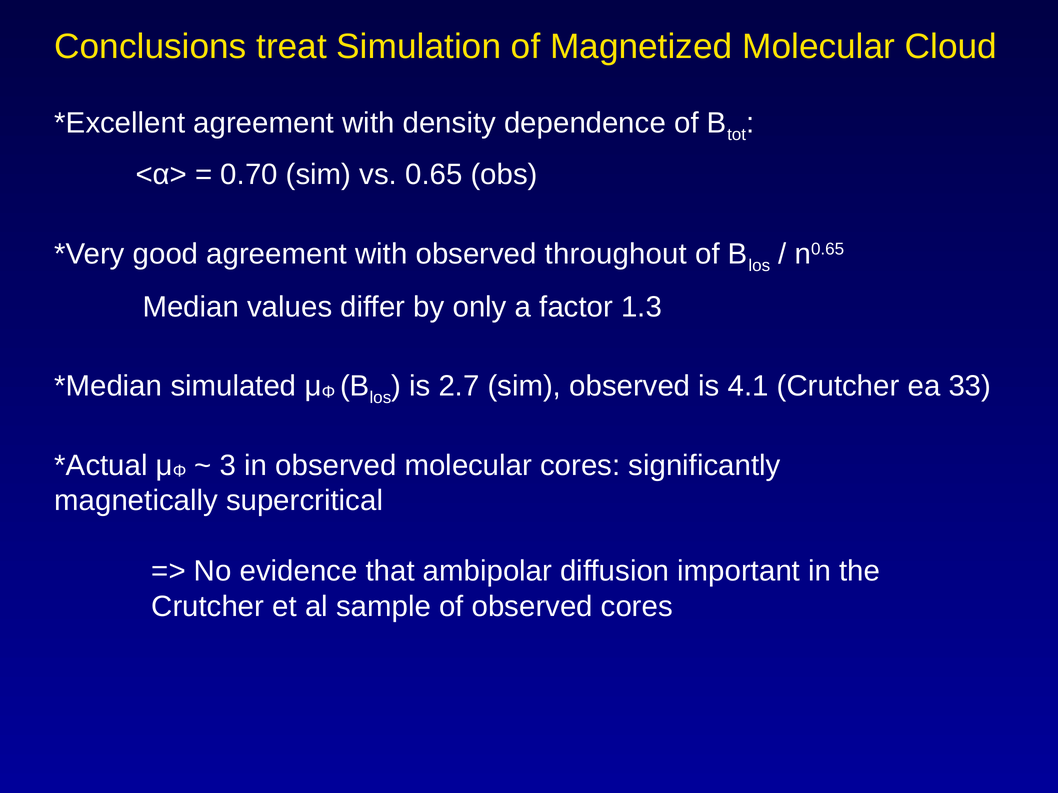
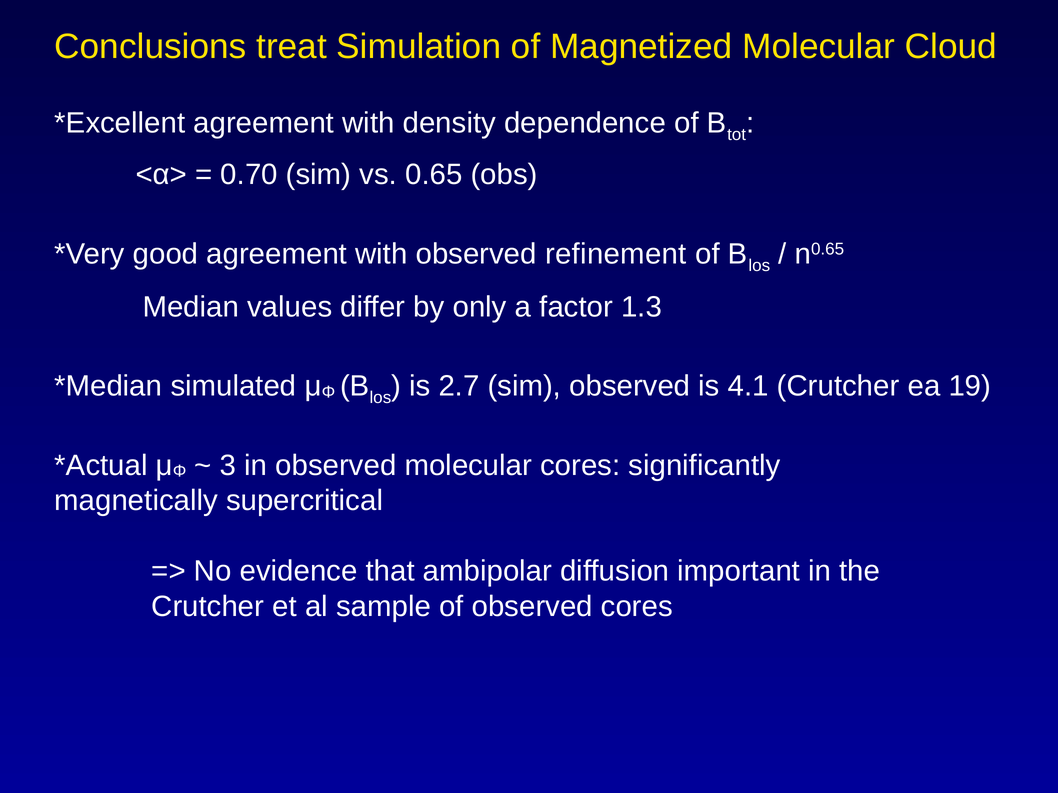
throughout: throughout -> refinement (616, 254)
33: 33 -> 19 (970, 386)
